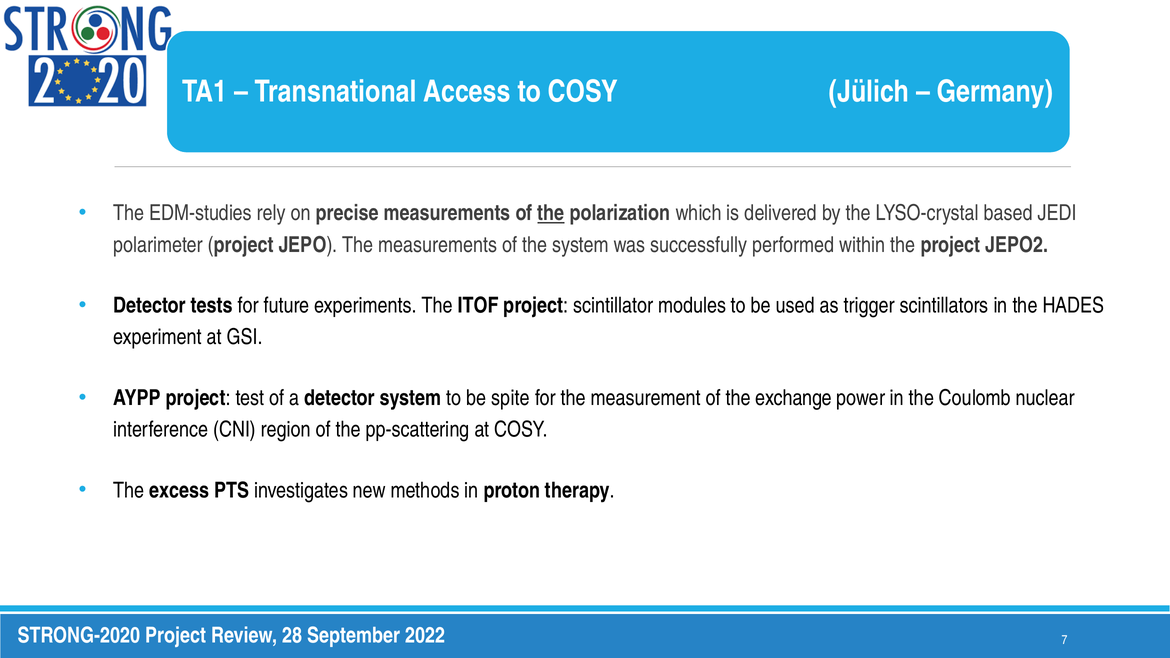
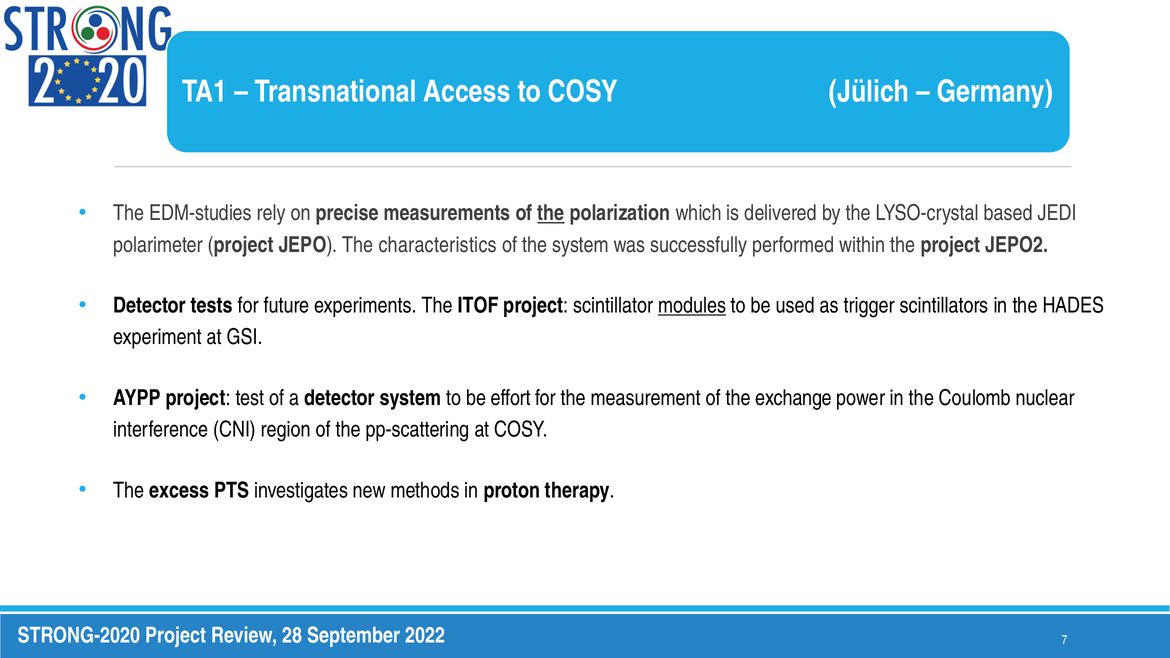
The measurements: measurements -> characteristics (438, 245)
modules underline: none -> present (692, 306)
spite: spite -> effort (511, 398)
